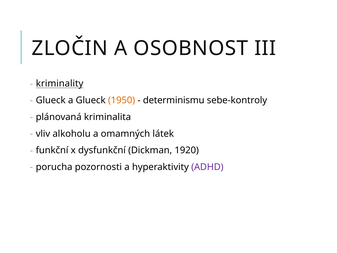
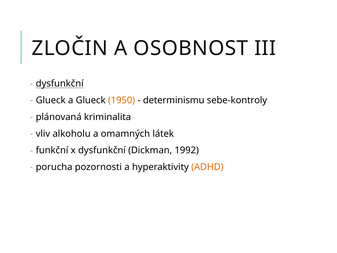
kriminality: kriminality -> dysfunkční (60, 84)
1920: 1920 -> 1992 (187, 150)
ADHD colour: purple -> orange (207, 167)
